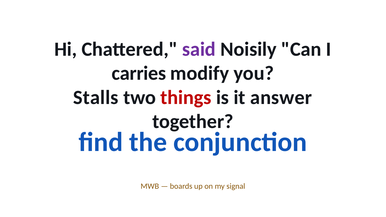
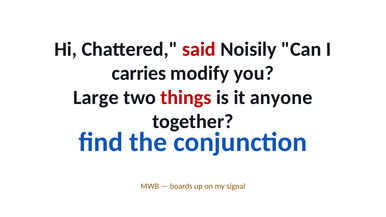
said colour: purple -> red (199, 49)
Stalls: Stalls -> Large (96, 97)
answer: answer -> anyone (281, 97)
